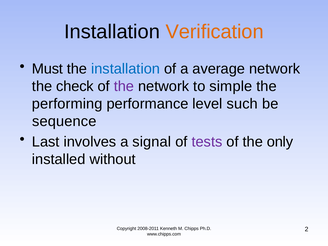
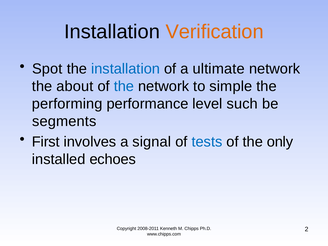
Must: Must -> Spot (47, 69)
average: average -> ultimate (219, 69)
check: check -> about (75, 86)
the colour: purple -> blue (124, 86)
sequence: sequence -> segments (64, 121)
Last: Last -> First (46, 142)
tests colour: purple -> blue (207, 142)
without: without -> echoes (113, 159)
